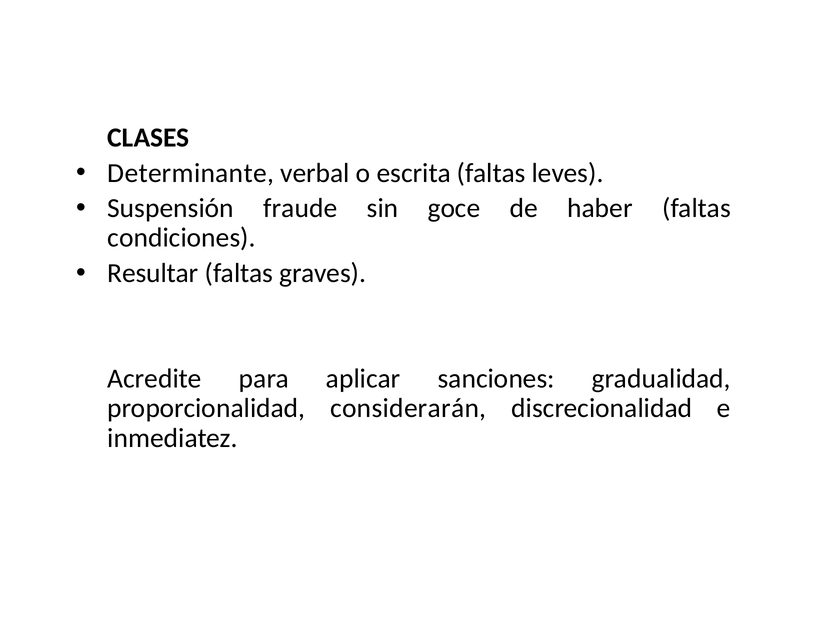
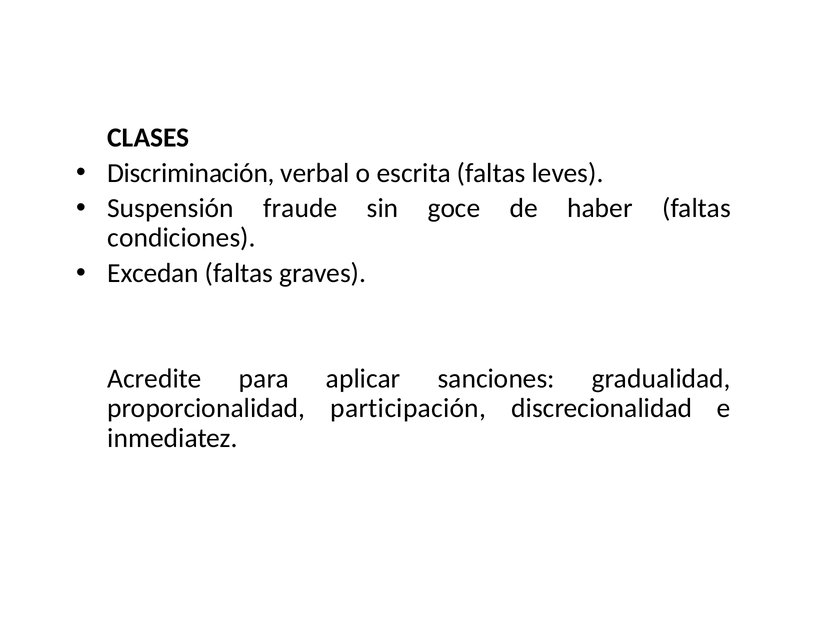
Determinante: Determinante -> Discriminación (191, 173)
Resultar: Resultar -> Excedan (153, 273)
considerarán: considerarán -> participación (408, 409)
